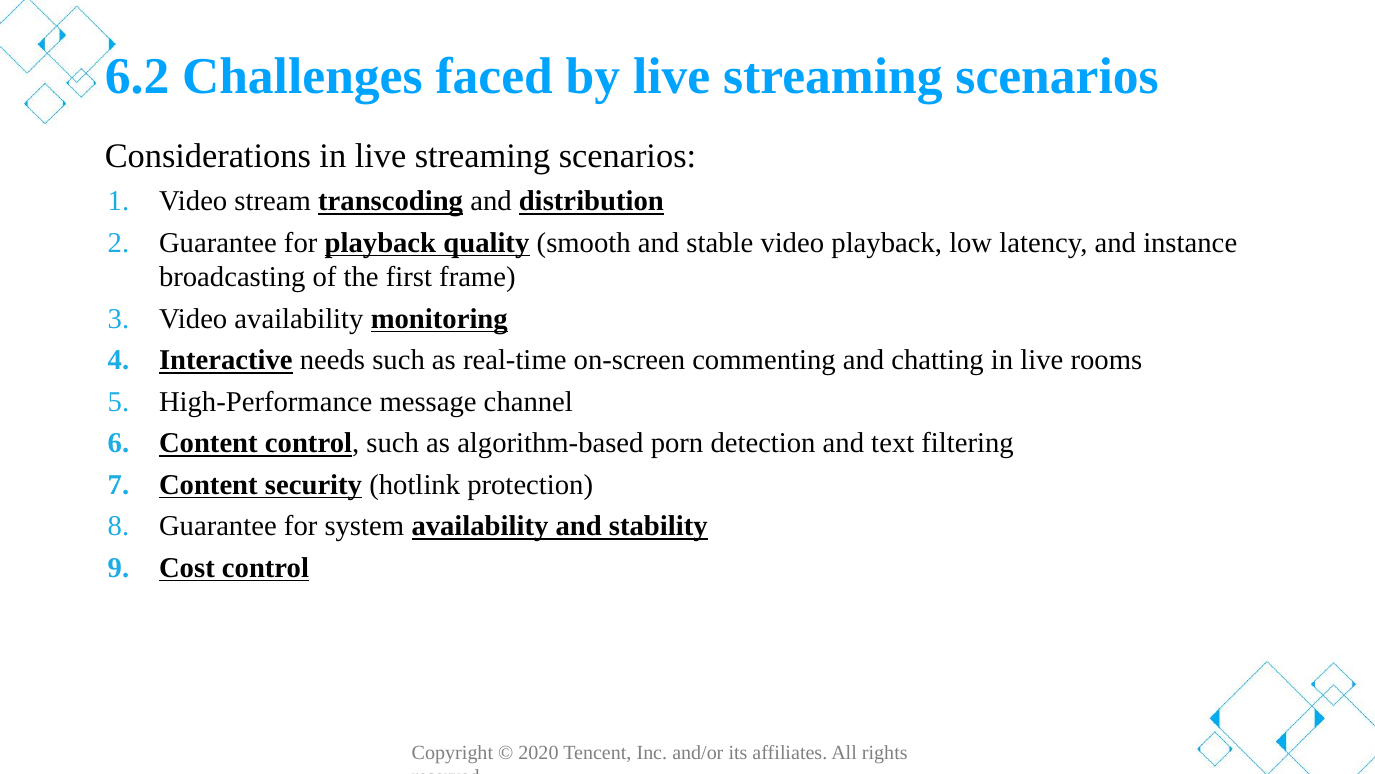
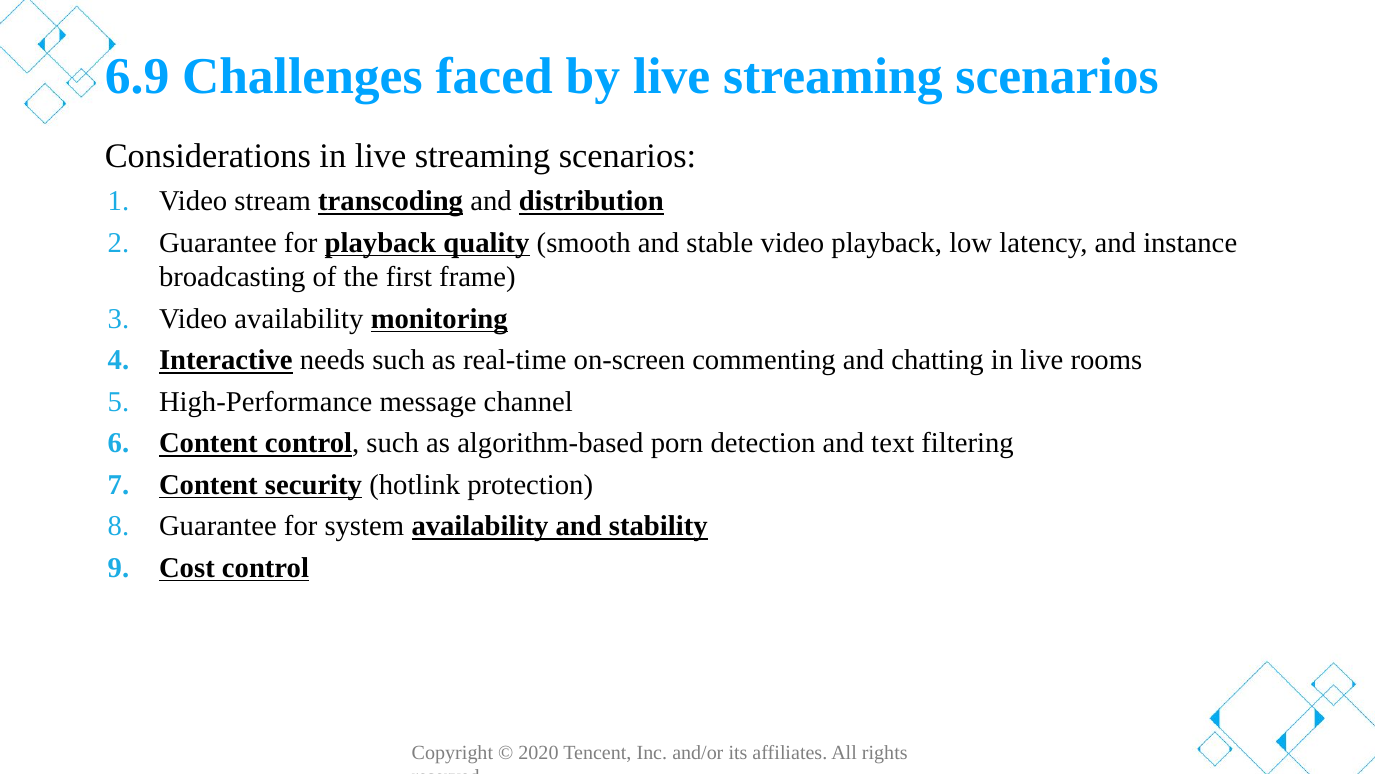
6.2: 6.2 -> 6.9 (137, 77)
